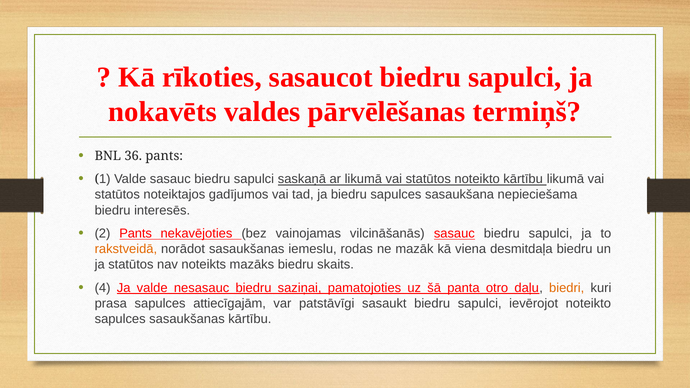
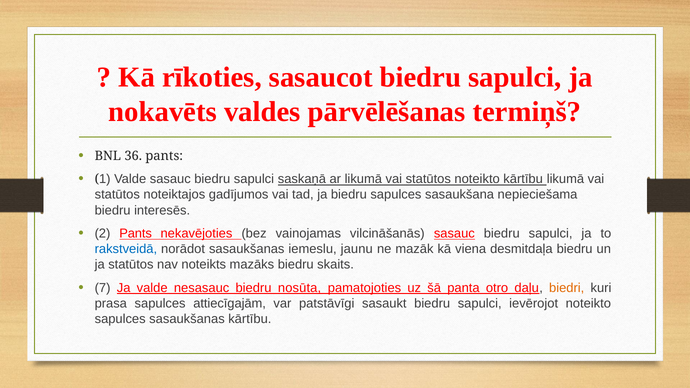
rakstveidā colour: orange -> blue (126, 249)
rodas: rodas -> jaunu (357, 249)
4: 4 -> 7 (103, 288)
saziņai: saziņai -> nosūta (300, 288)
